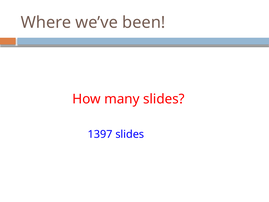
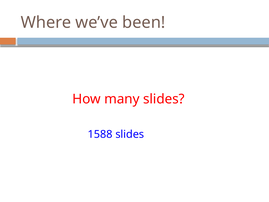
1397: 1397 -> 1588 (100, 134)
